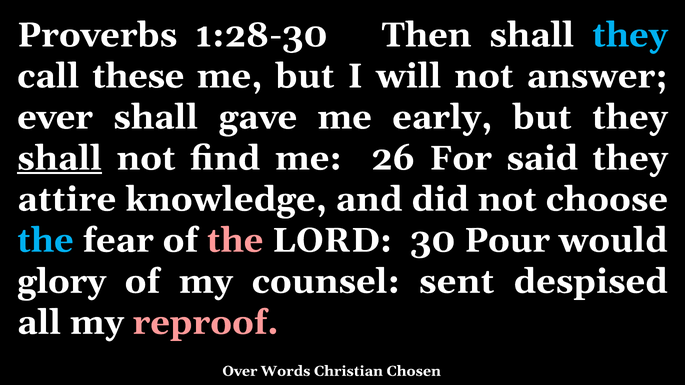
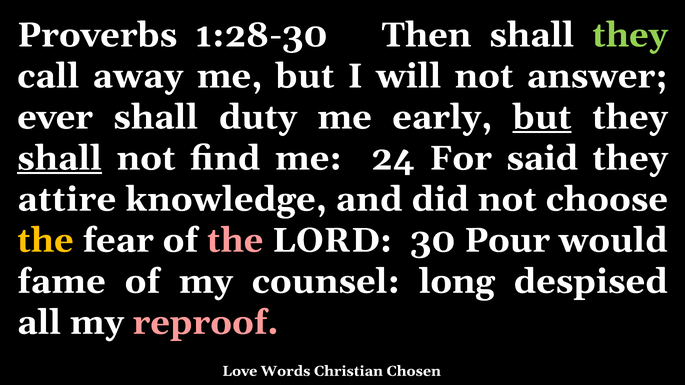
they colour: light blue -> light green (630, 35)
these: these -> away (138, 76)
gave: gave -> duty (258, 117)
but underline: none -> present (542, 117)
26: 26 -> 24 (393, 158)
the colour: light blue -> yellow (45, 241)
glory: glory -> fame (61, 282)
sent: sent -> long (457, 282)
Over: Over -> Love (240, 371)
